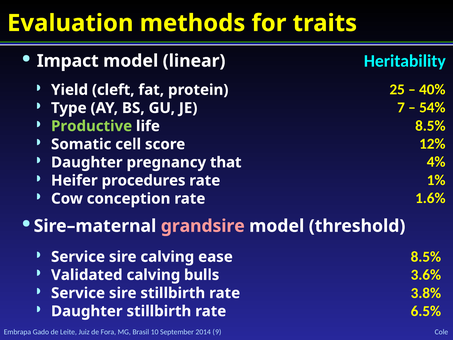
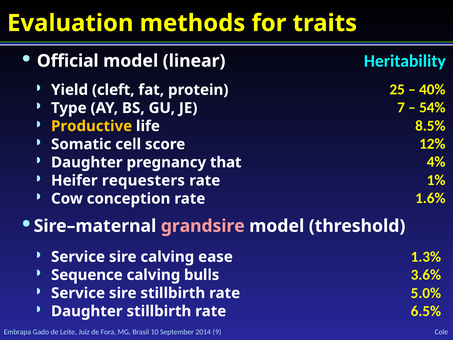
Impact: Impact -> Official (68, 61)
Productive colour: light green -> yellow (92, 126)
procedures: procedures -> requesters (143, 180)
8.5%: 8.5% -> 1.3% (426, 257)
Validated: Validated -> Sequence (87, 275)
3.8%: 3.8% -> 5.0% (426, 293)
